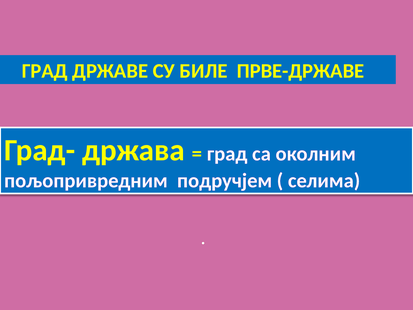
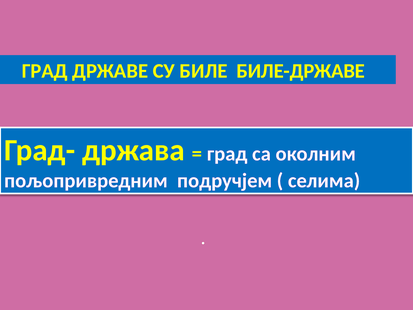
ПРВЕ-ДРЖАВЕ: ПРВЕ-ДРЖАВЕ -> БИЛЕ-ДРЖАВЕ (301, 71)
